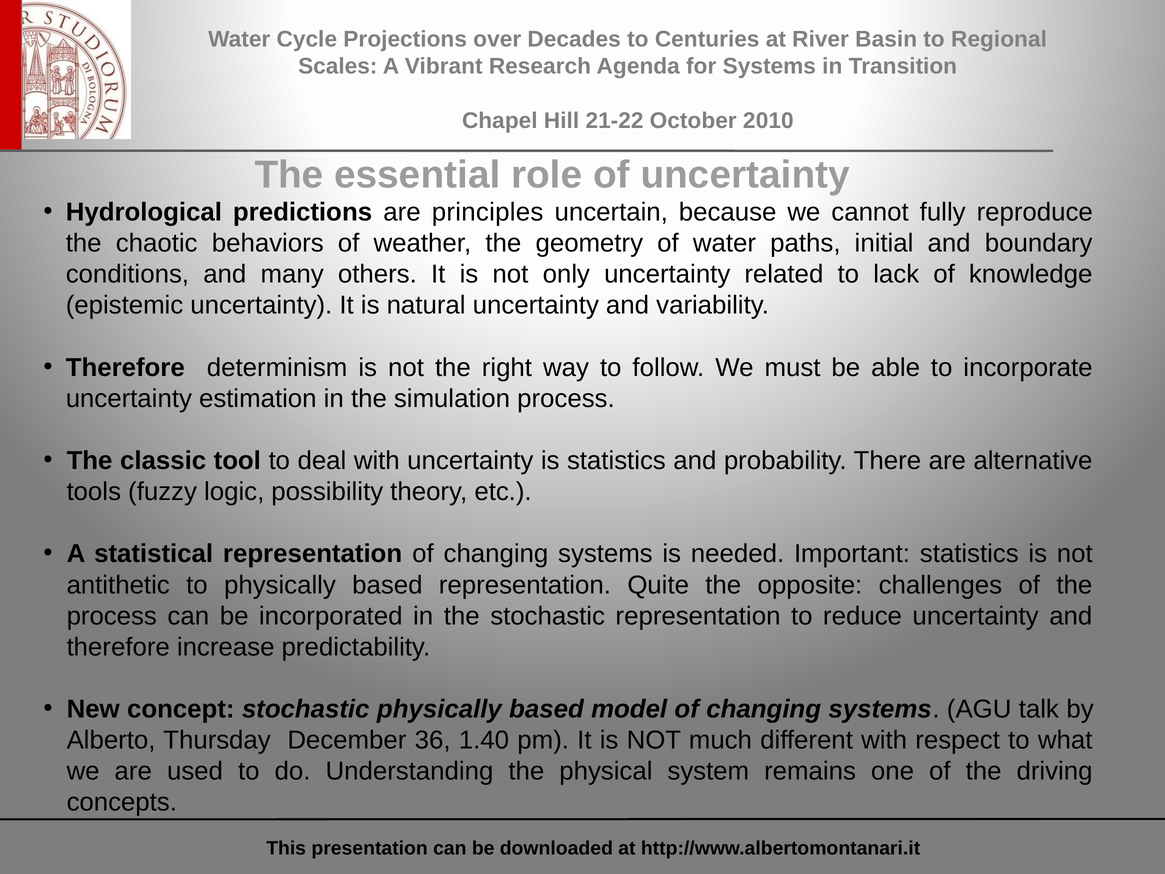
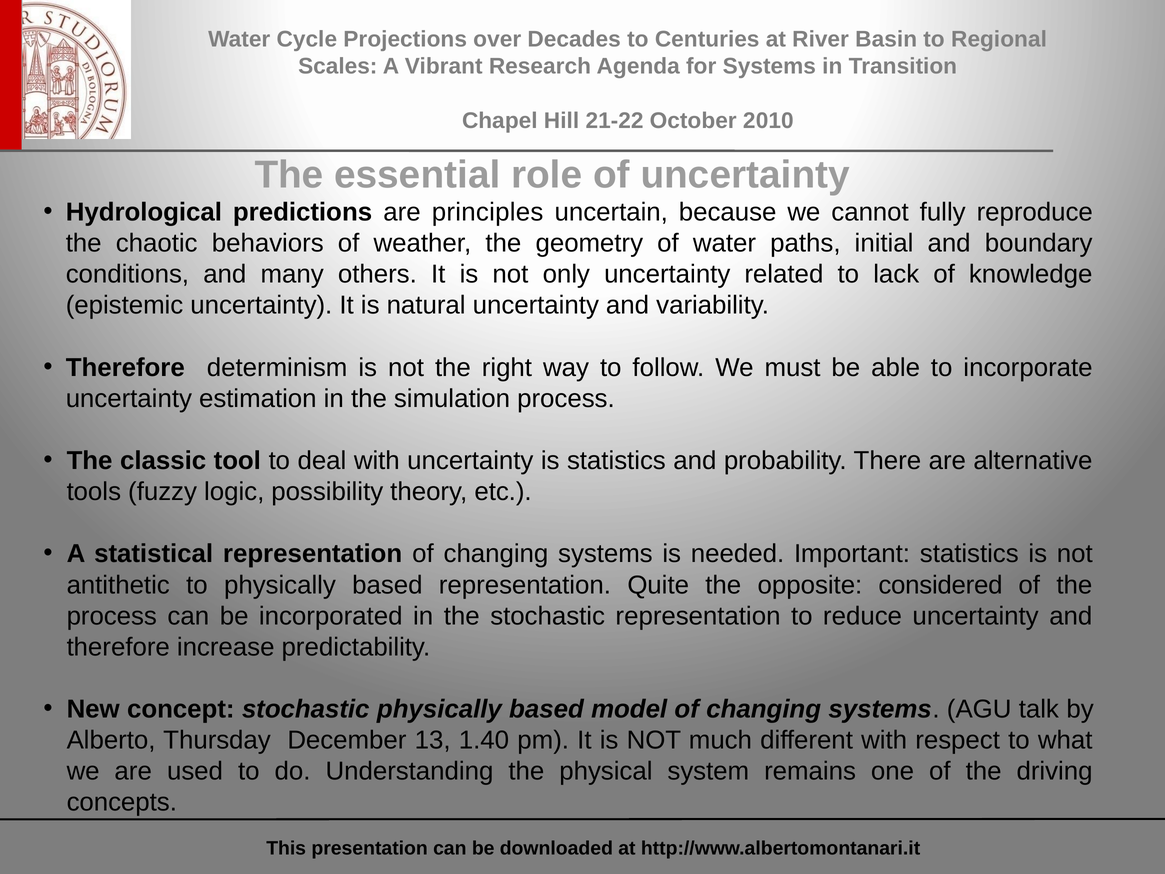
challenges: challenges -> considered (941, 585)
36: 36 -> 13 (433, 740)
